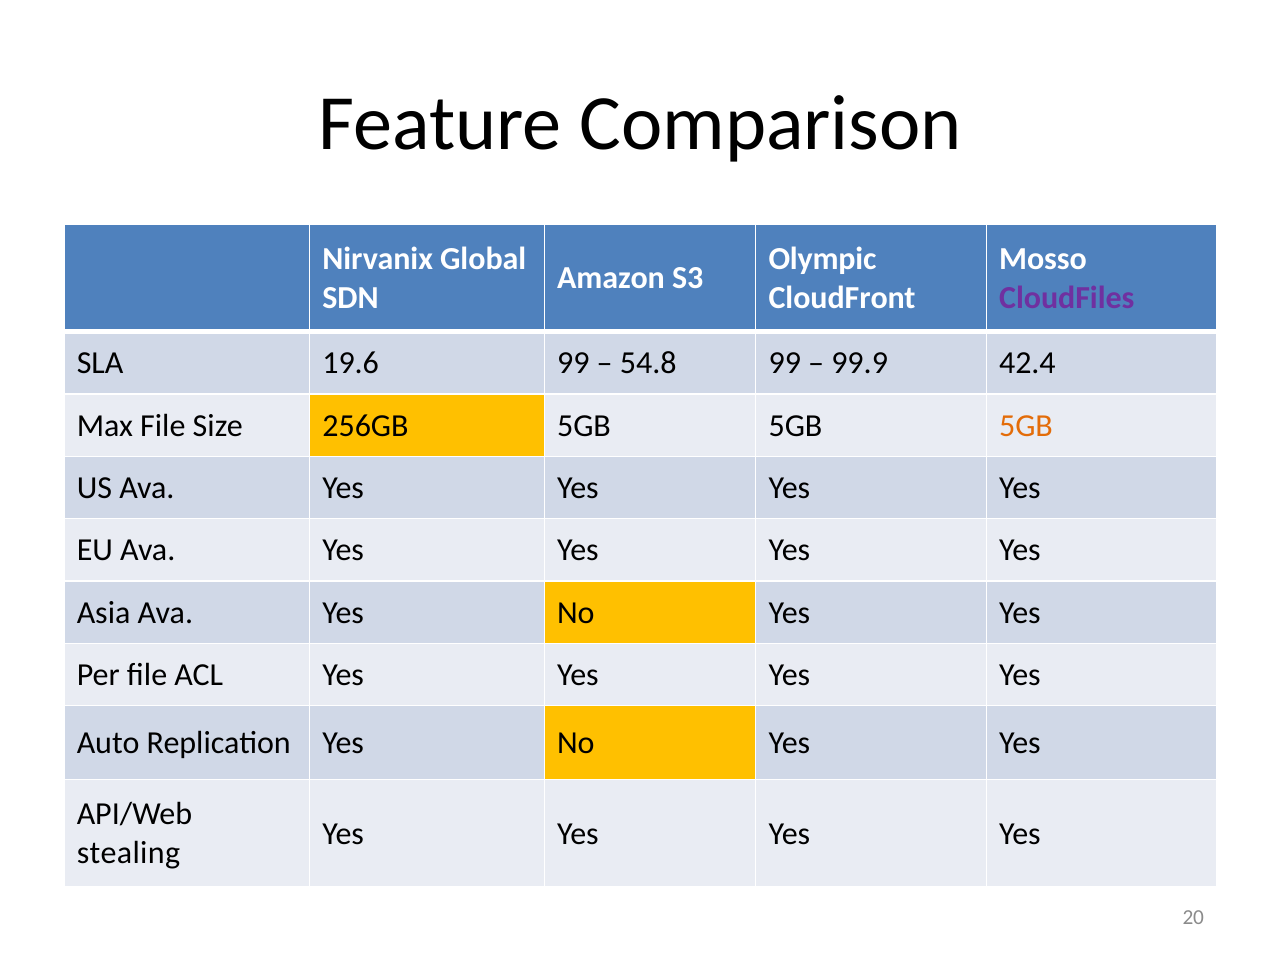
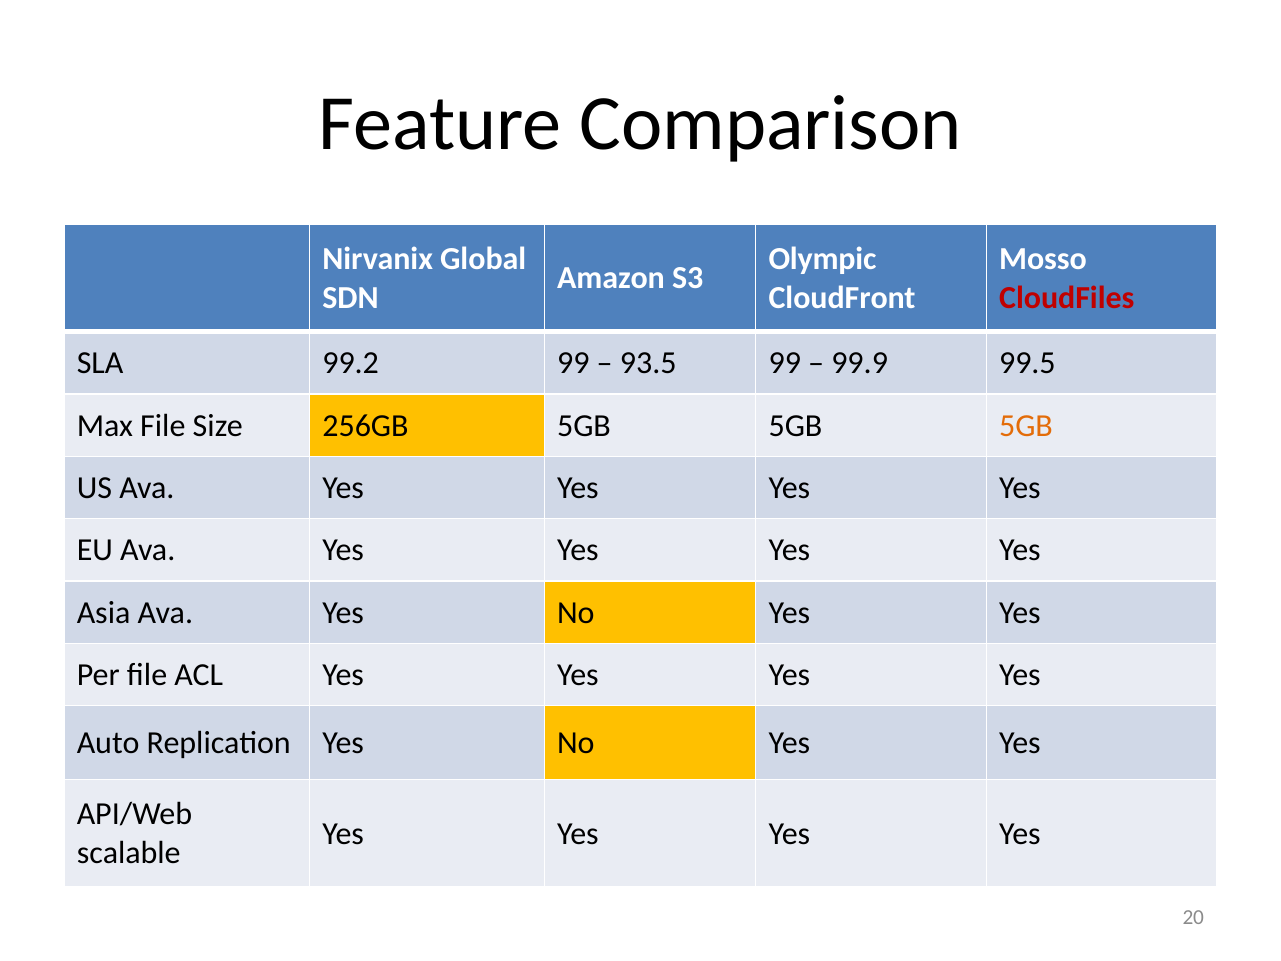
CloudFiles colour: purple -> red (1067, 298)
19.6: 19.6 -> 99.2 (351, 363)
54.8: 54.8 -> 93.5 (648, 363)
42.4: 42.4 -> 99.5 (1027, 363)
stealing: stealing -> scalable (129, 853)
